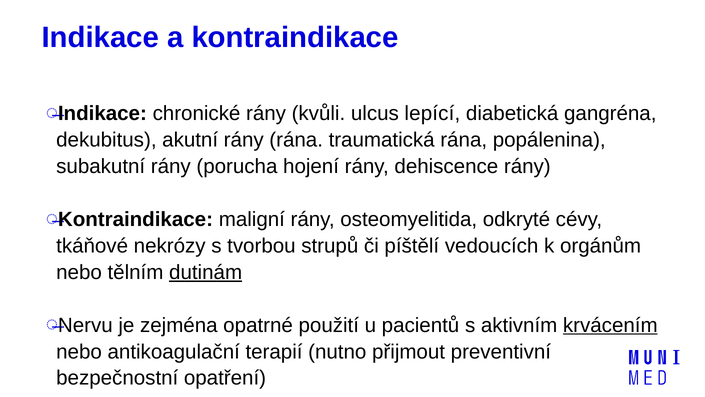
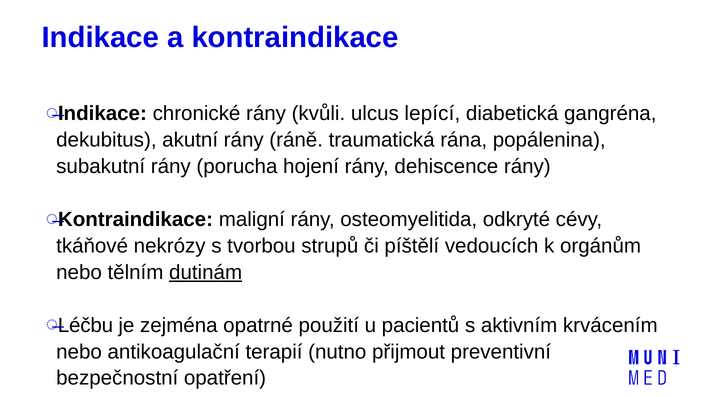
rány rána: rána -> ráně (296, 140)
Nervu: Nervu -> Léčbu (85, 325)
krvácením underline: present -> none (610, 325)
